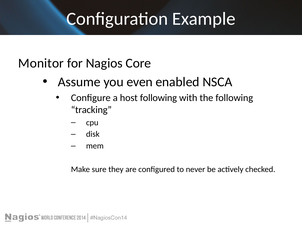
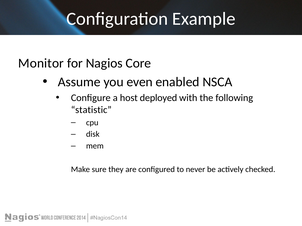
host following: following -> deployed (158, 98)
tracking: tracking -> statistic (91, 110)
